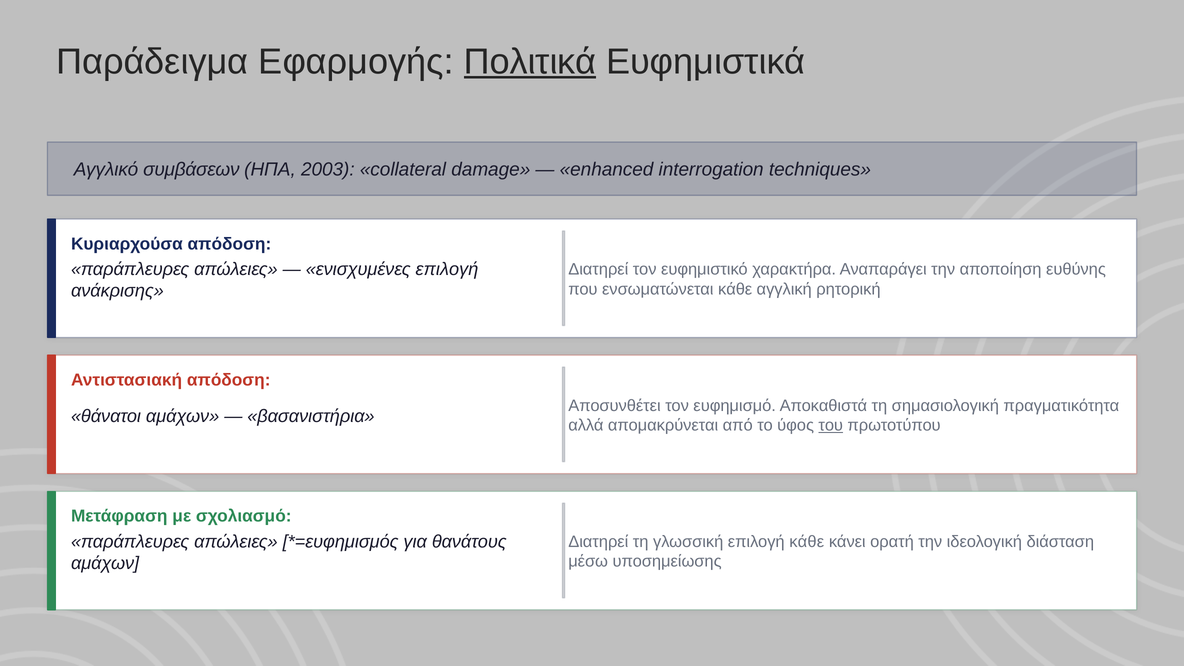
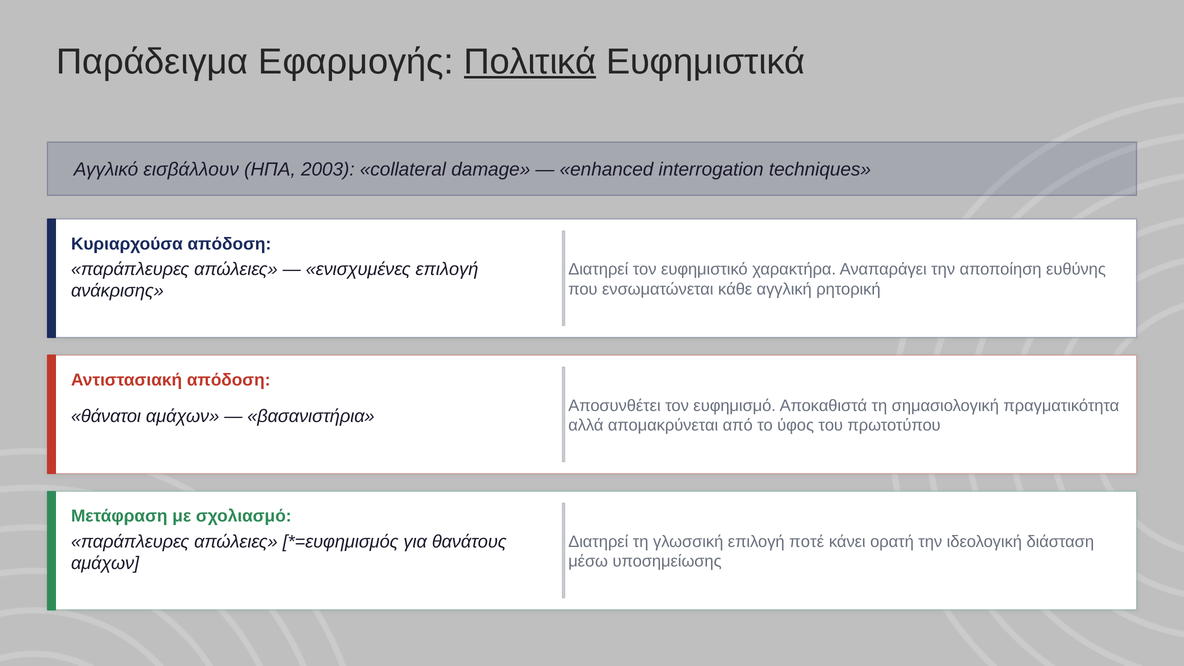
συμβάσεων: συμβάσεων -> εισβάλλουν (191, 169)
του underline: present -> none (831, 425)
επιλογή κάθε: κάθε -> ποτέ (807, 542)
